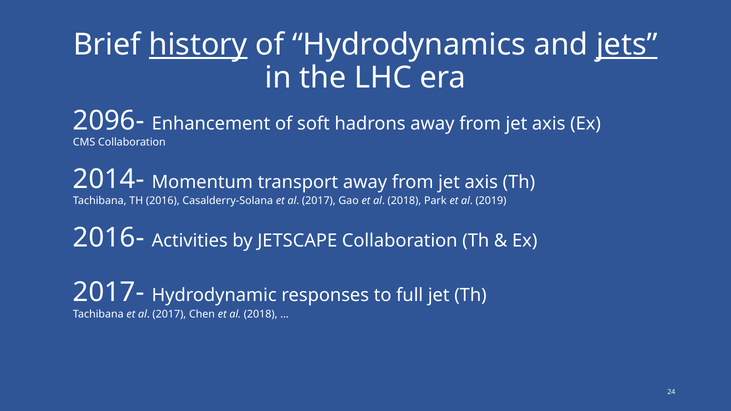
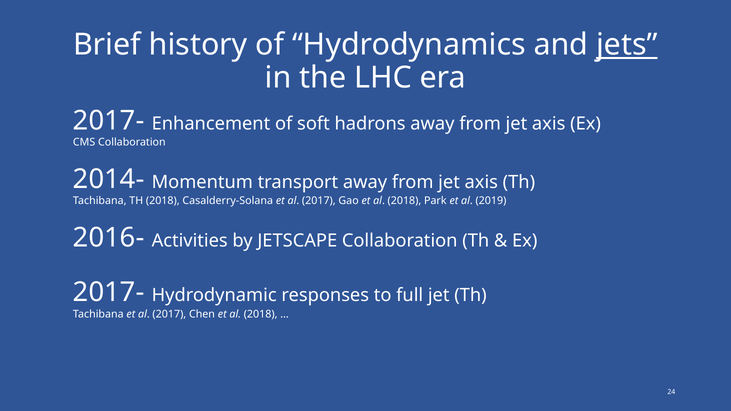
history underline: present -> none (198, 45)
2096-: 2096- -> 2017- (109, 121)
TH 2016: 2016 -> 2018 (163, 201)
